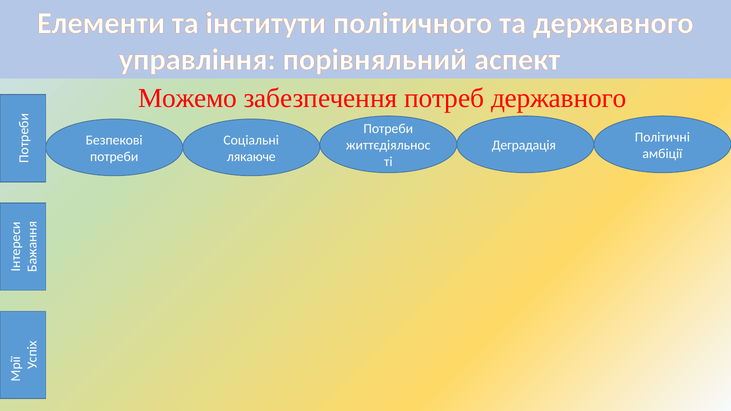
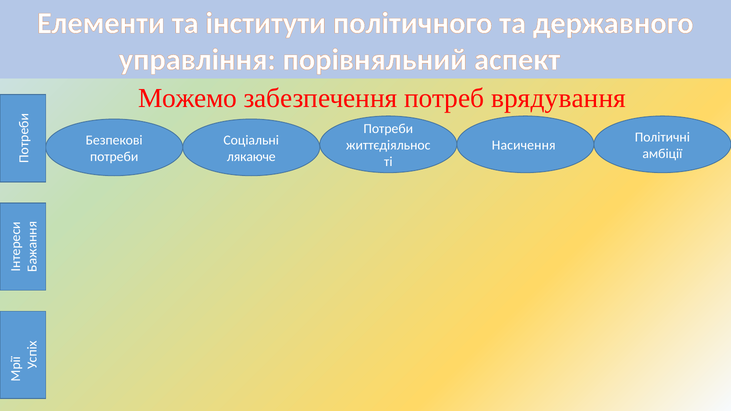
потреб державного: державного -> врядування (559, 98)
Деградація: Деградація -> Насичення (524, 145)
